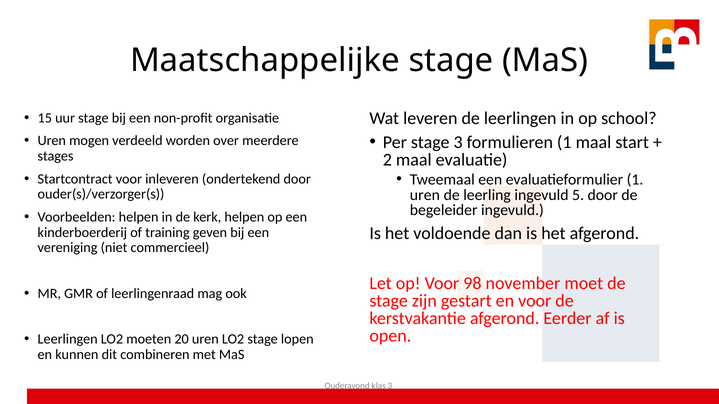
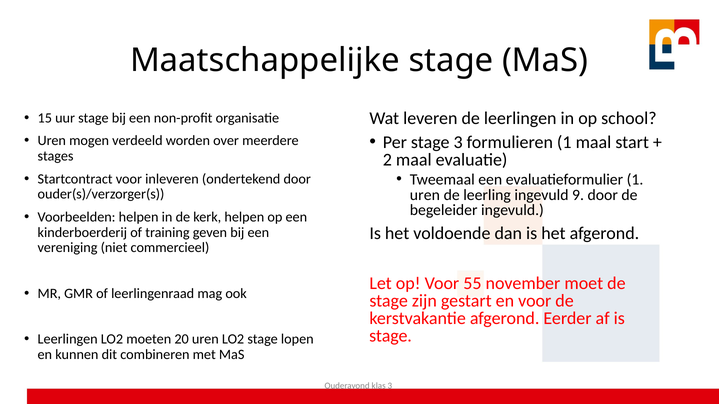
5: 5 -> 9 (578, 195)
98: 98 -> 55 (472, 284)
open: open -> stage (390, 336)
